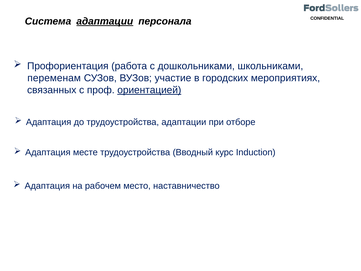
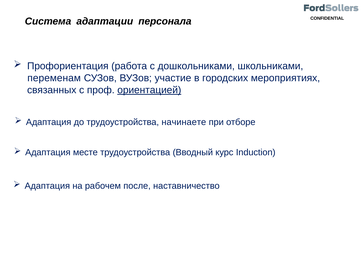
адаптации underline: present -> none (105, 21)
трудоустройства адаптации: адаптации -> начинаете (184, 122)
место: место -> после (137, 186)
